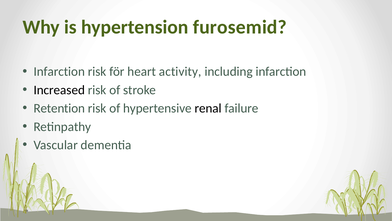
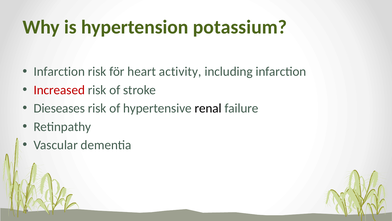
furosemid: furosemid -> potassium (240, 27)
Increased colour: black -> red (59, 90)
Retention: Retention -> Dieseases (59, 108)
